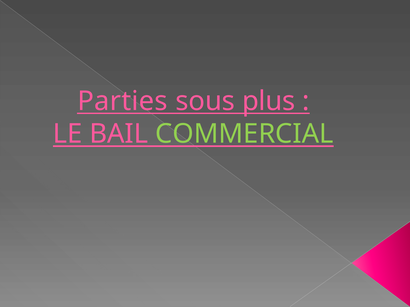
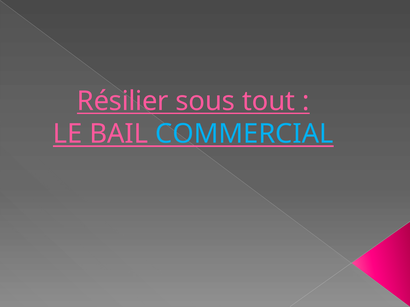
Parties: Parties -> Résilier (123, 101)
plus: plus -> tout (269, 101)
COMMERCIAL colour: light green -> light blue (244, 134)
